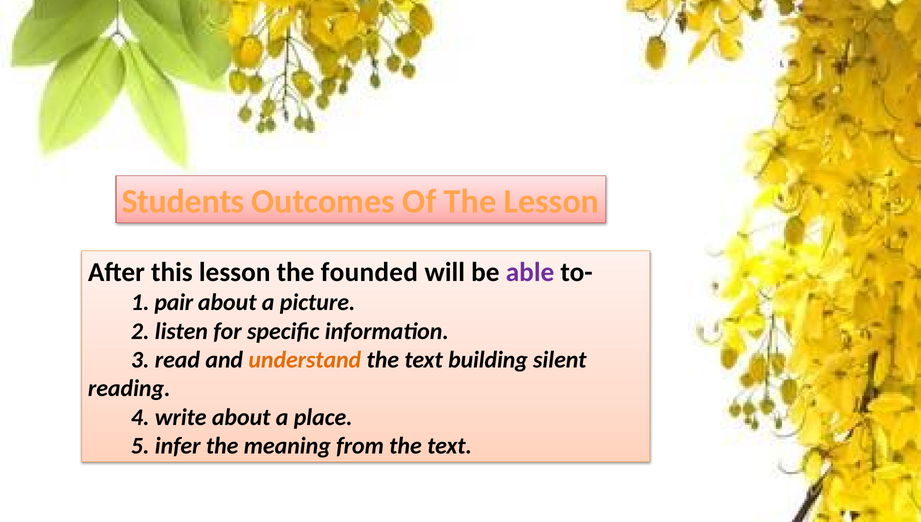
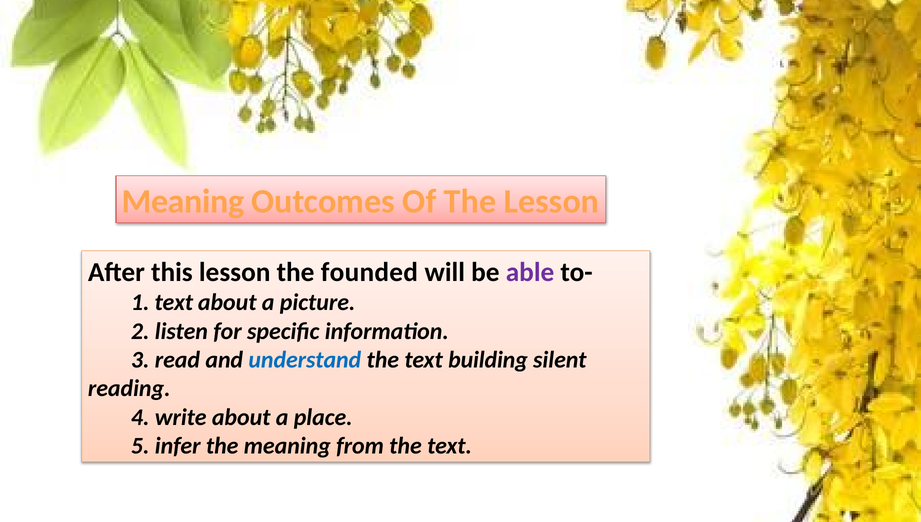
Students: Students -> Meaning (183, 201)
1 pair: pair -> text (174, 303)
understand colour: orange -> blue (305, 360)
